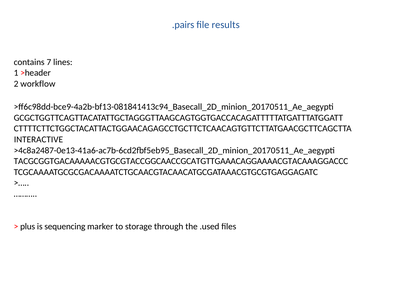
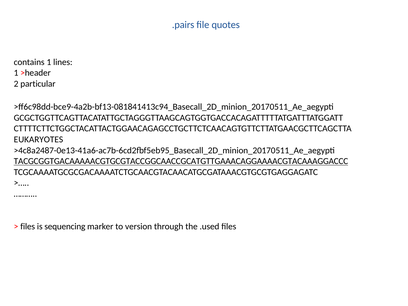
results: results -> quotes (226, 25)
contains 7: 7 -> 1 (49, 62)
workflow: workflow -> particular (38, 84)
INTERACTIVE: INTERACTIVE -> EUKARYOTES (38, 140)
TACGCGGTGACAAAAACGTGCGTACCGGCAACCGCATGTTGAAACAGGAAAACGTACAAAGGACCC underline: none -> present (181, 161)
plus: plus -> files (28, 227)
storage: storage -> version (139, 227)
